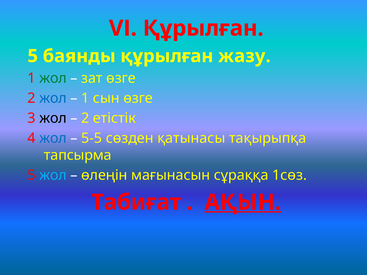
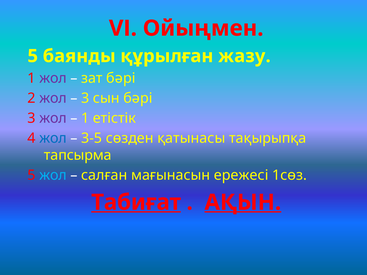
VІ Құрылған: Құрылған -> Ойыңмен (203, 28)
жол colour: green -> purple (53, 78)
зат өзге: өзге -> бәрі (121, 78)
жол colour: blue -> purple (53, 98)
1: 1 -> 3 (85, 98)
сын өзге: өзге -> бәрі (138, 98)
жол colour: black -> purple (53, 118)
2: 2 -> 1 (85, 118)
5-5: 5-5 -> 3-5 (92, 138)
өлеңін: өлеңін -> салған (104, 175)
сұраққа: сұраққа -> ережесі (241, 175)
Табиғат underline: none -> present (136, 202)
